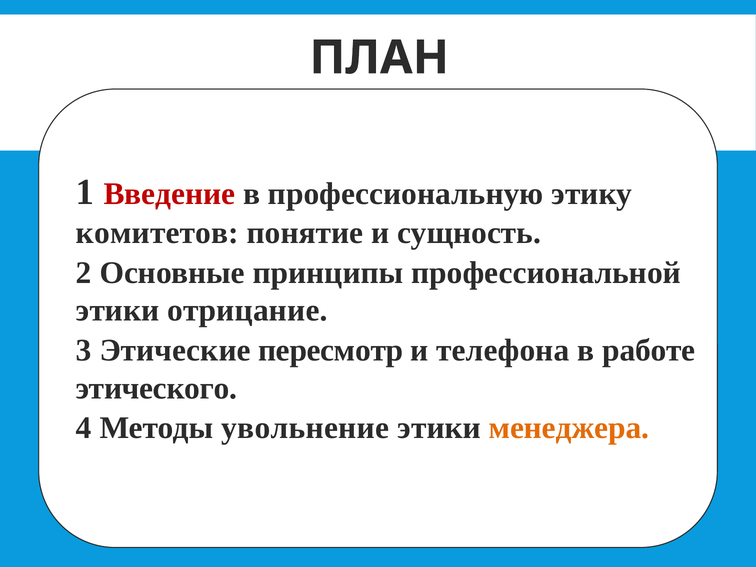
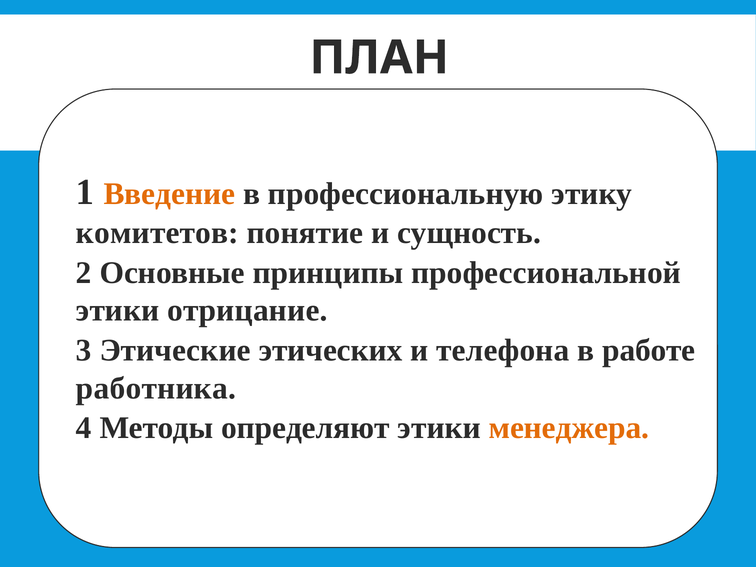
Введение colour: red -> orange (169, 194)
пересмотр: пересмотр -> этических (331, 350)
этического: этического -> работника (156, 388)
увольнение: увольнение -> определяют (305, 428)
